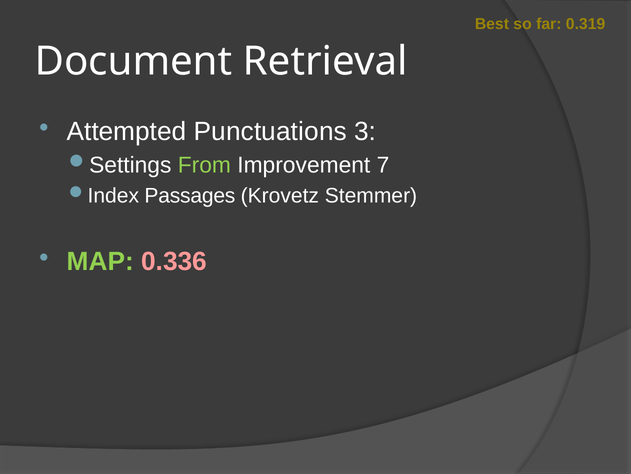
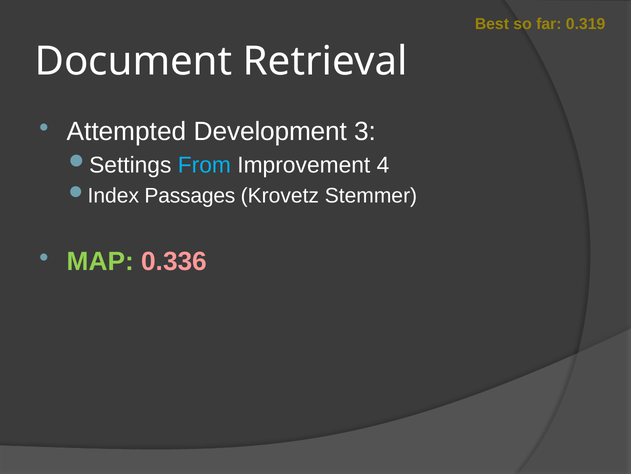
Punctuations: Punctuations -> Development (270, 131)
From colour: light green -> light blue (204, 165)
7: 7 -> 4 (383, 165)
